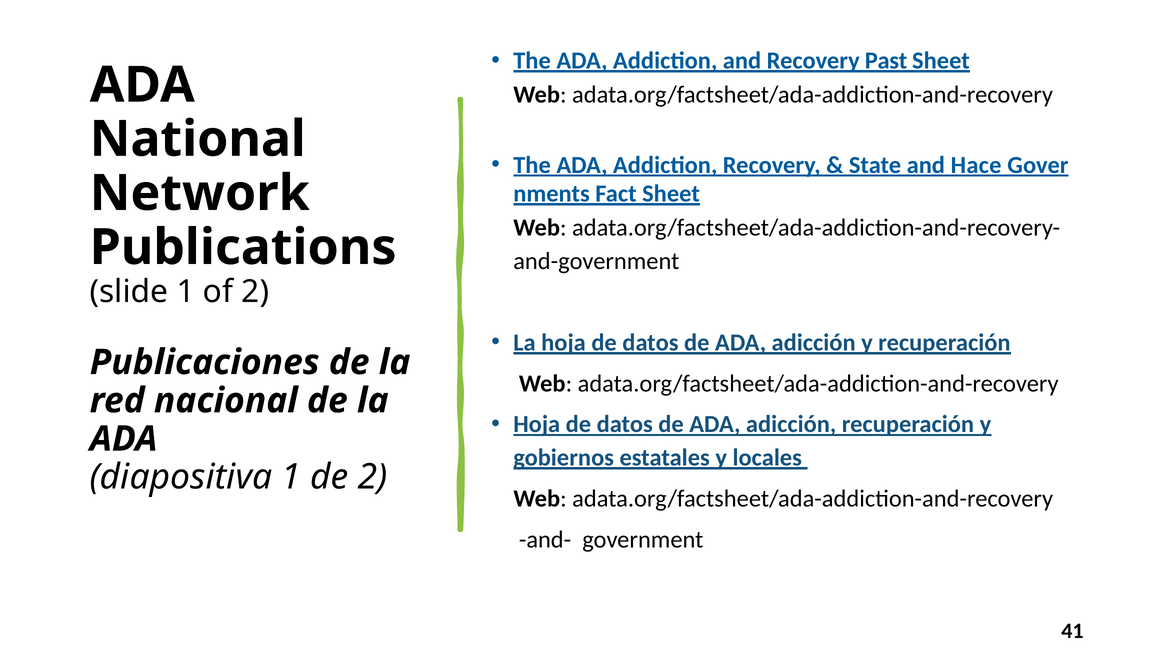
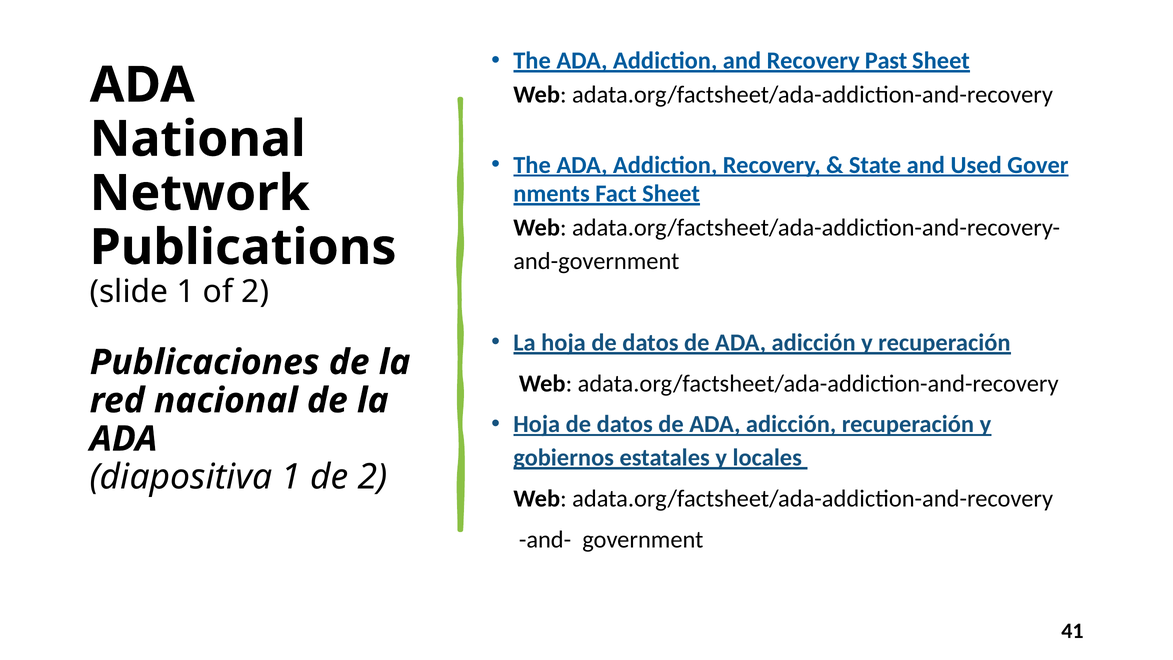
Hace: Hace -> Used (976, 165)
